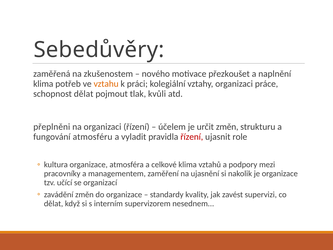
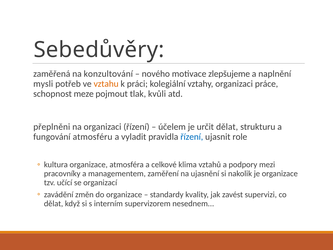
zkušenostem: zkušenostem -> konzultování (108, 74)
přezkoušet: přezkoušet -> zlepšujeme (229, 74)
klima: klima -> mysli (43, 84)
schopnost dělat: dělat -> meze (84, 94)
určit změn: změn -> dělat (227, 127)
řízení colour: red -> blue (192, 137)
